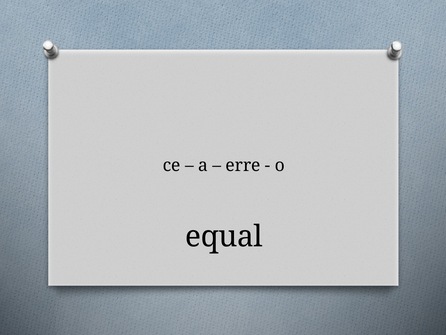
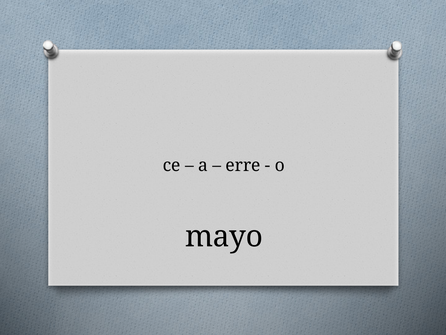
equal: equal -> mayo (224, 236)
